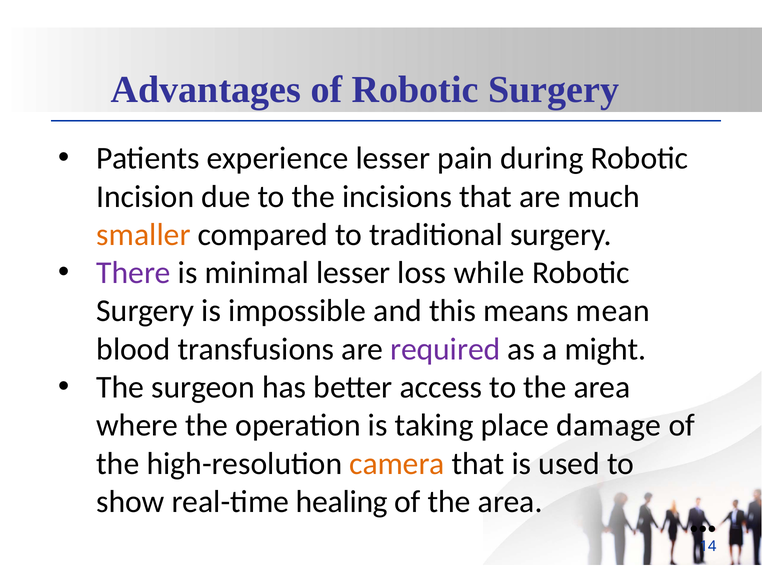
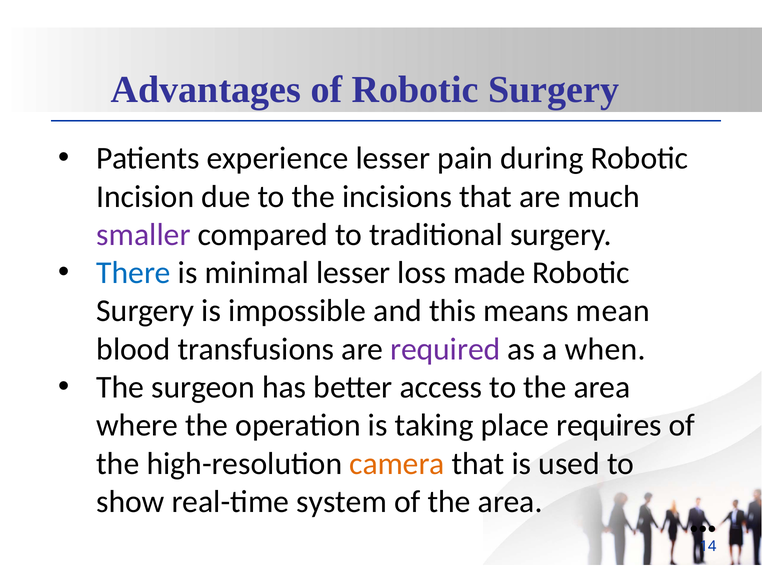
smaller colour: orange -> purple (144, 235)
There colour: purple -> blue (134, 273)
while: while -> made (489, 273)
might: might -> when (605, 349)
damage: damage -> requires (609, 425)
healing: healing -> system (342, 501)
